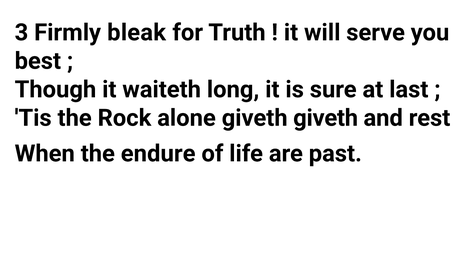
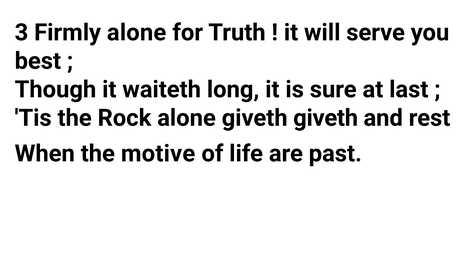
Firmly bleak: bleak -> alone (137, 33)
endure: endure -> motive (158, 154)
